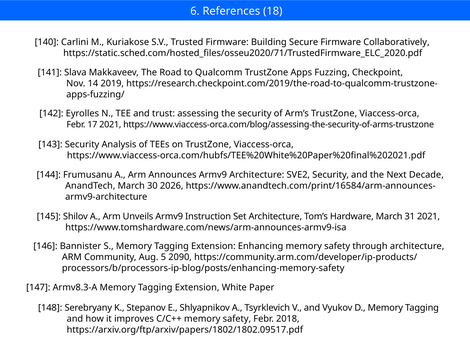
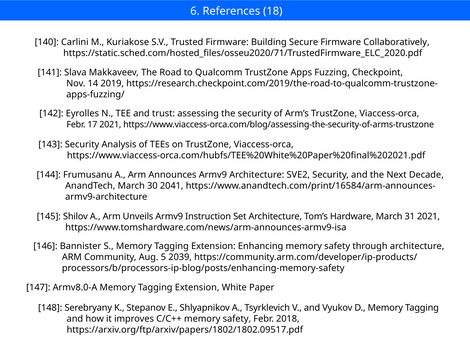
2026: 2026 -> 2041 (172, 186)
2090: 2090 -> 2039 (180, 257)
Armv8.3-A: Armv8.3-A -> Armv8.0-A (75, 287)
